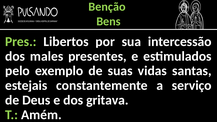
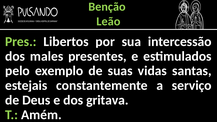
Bens: Bens -> Leão (108, 21)
